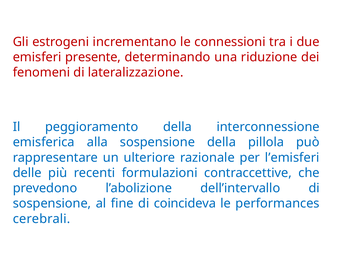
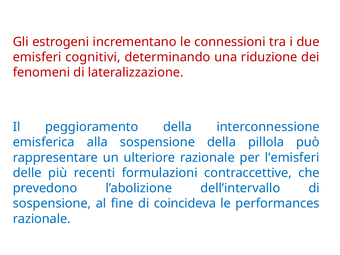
presente: presente -> cognitivi (93, 57)
cerebrali: cerebrali -> razionale (42, 219)
